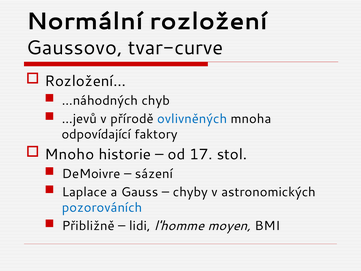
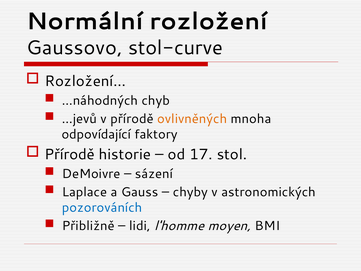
tvar-curve: tvar-curve -> stol-curve (176, 48)
ovlivněných colour: blue -> orange (192, 119)
Mnoho: Mnoho -> Přírodě (70, 154)
